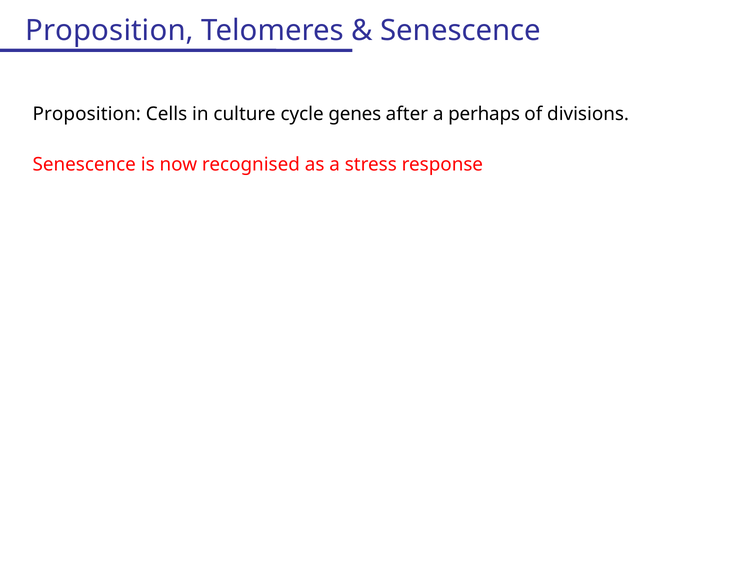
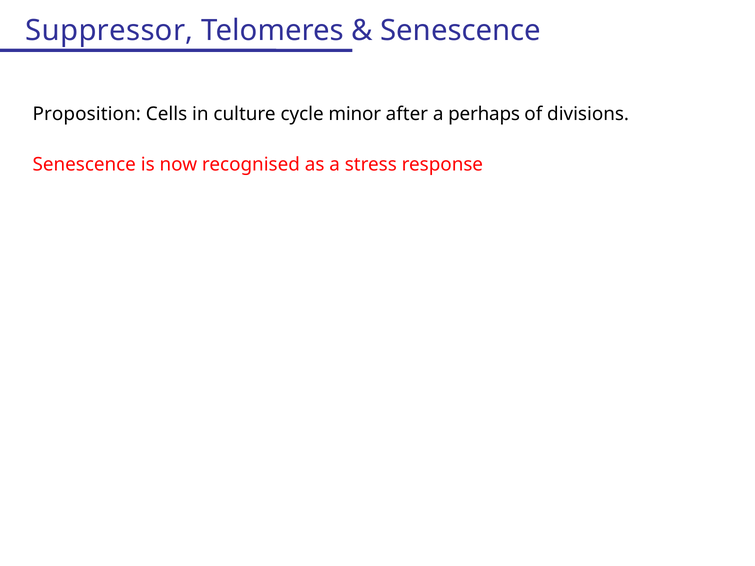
Proposition: Proposition -> Suppressor (109, 30)
genes: genes -> minor (355, 114)
